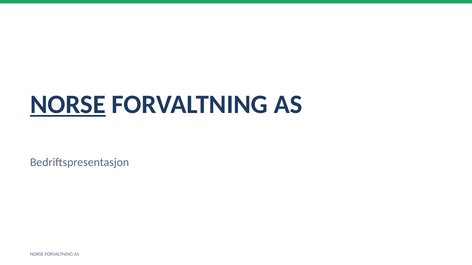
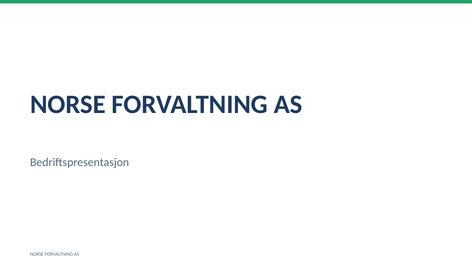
NORSE underline: present -> none (68, 105)
